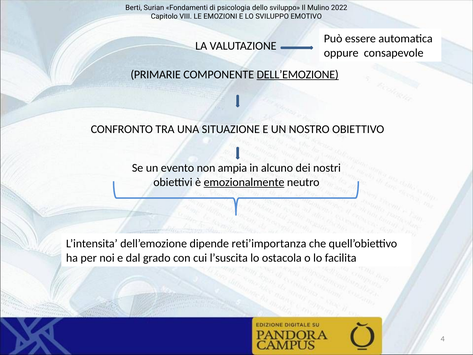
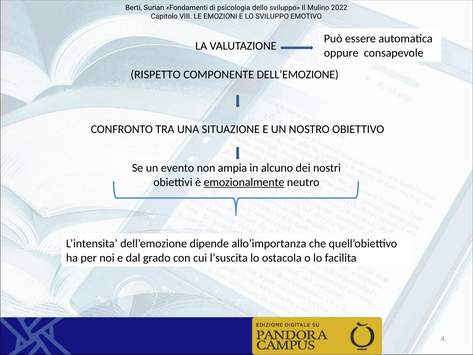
PRIMARIE: PRIMARIE -> RISPETTO (156, 74)
DELL’EMOZIONE underline: present -> none (298, 74)
reti’importanza: reti’importanza -> allo’importanza (269, 243)
